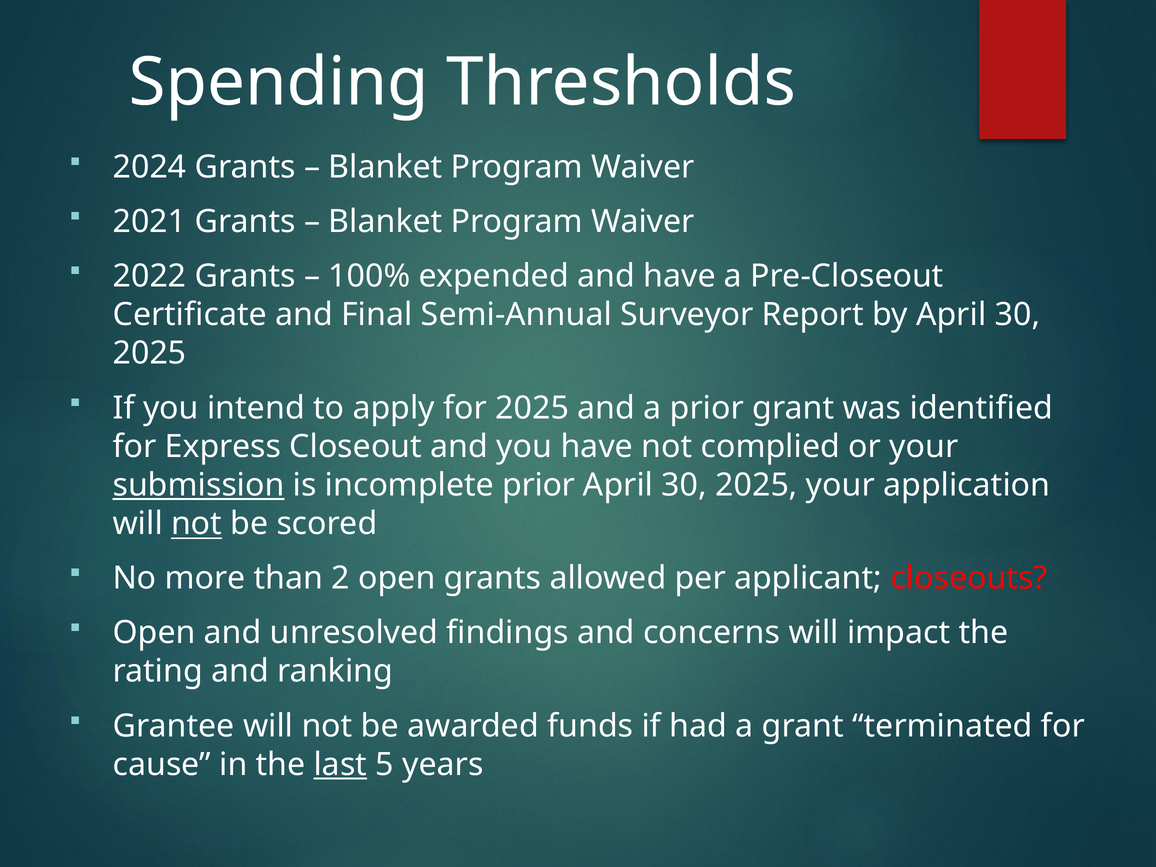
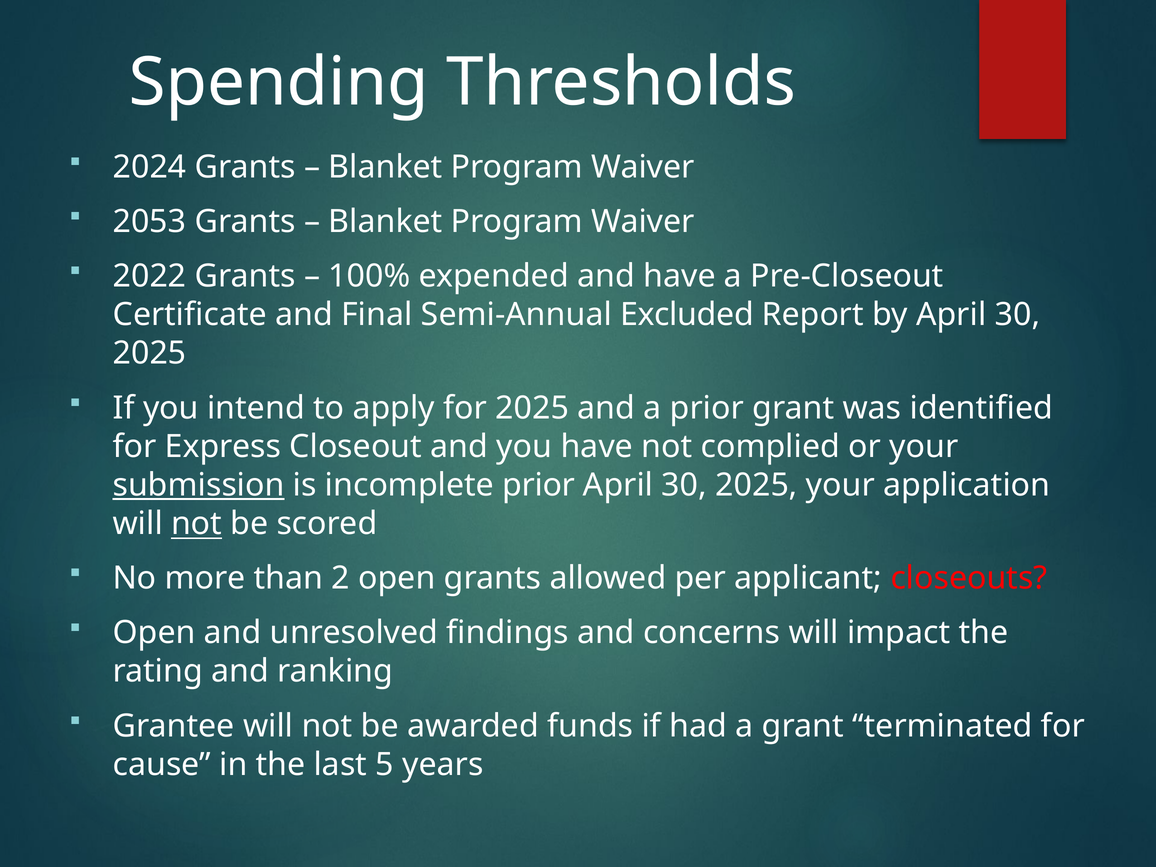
2021: 2021 -> 2053 (149, 222)
Surveyor: Surveyor -> Excluded (687, 315)
last underline: present -> none (340, 765)
